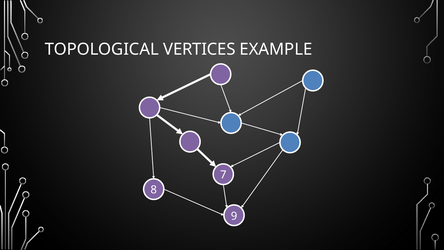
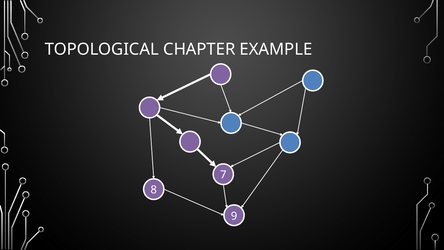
VERTICES: VERTICES -> CHAPTER (199, 49)
